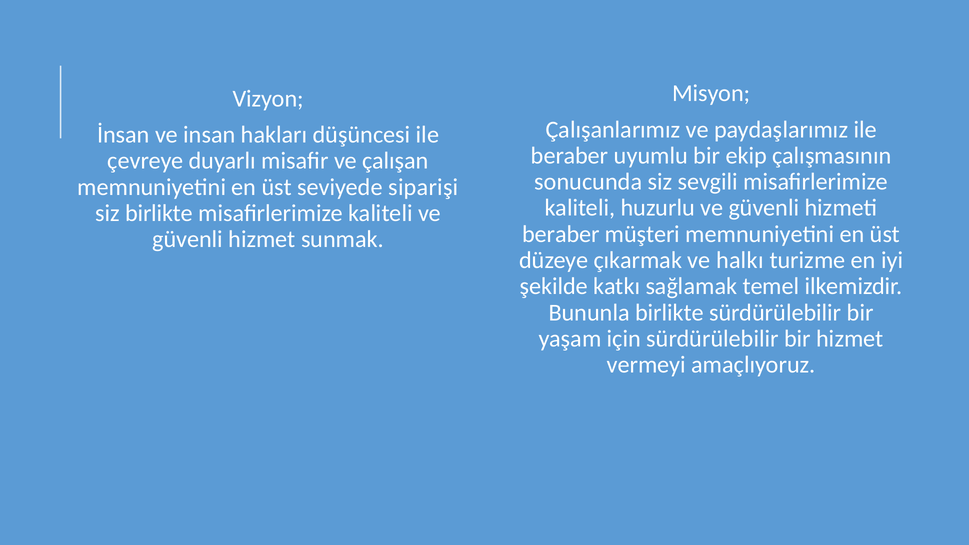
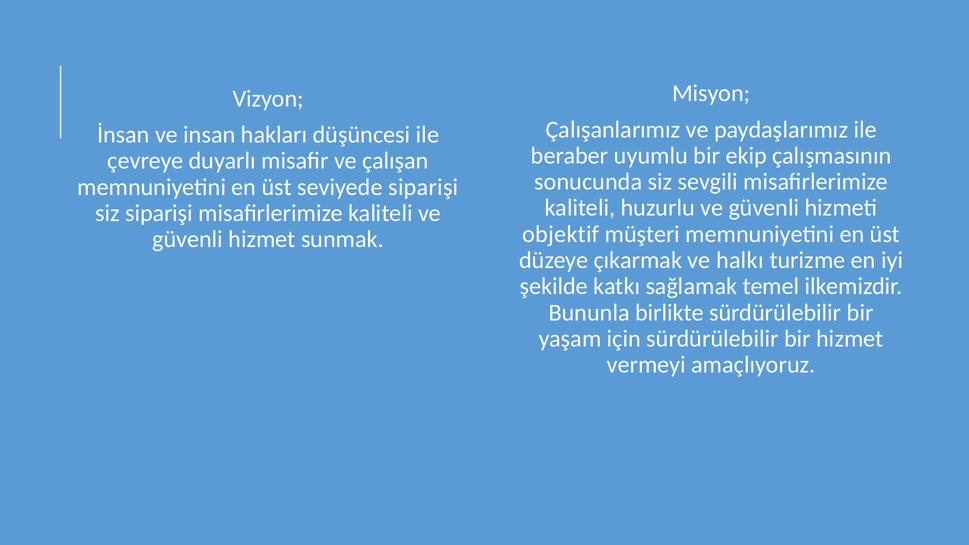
siz birlikte: birlikte -> siparişi (159, 213)
beraber: beraber -> objektif (561, 234)
